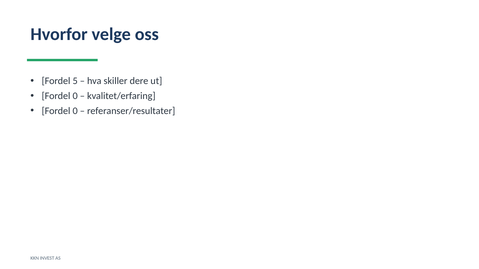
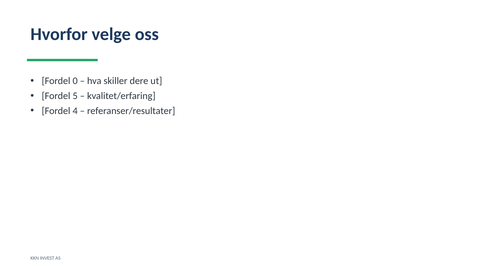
5: 5 -> 0 (75, 81)
0: 0 -> 5 (75, 96)
0: 0 -> 4 (75, 111)
